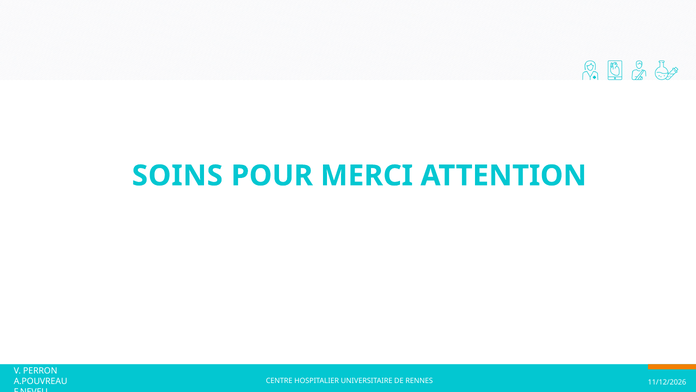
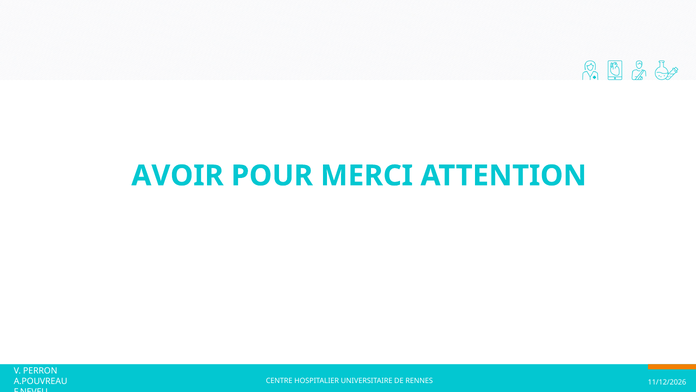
SOINS: SOINS -> AVOIR (177, 176)
